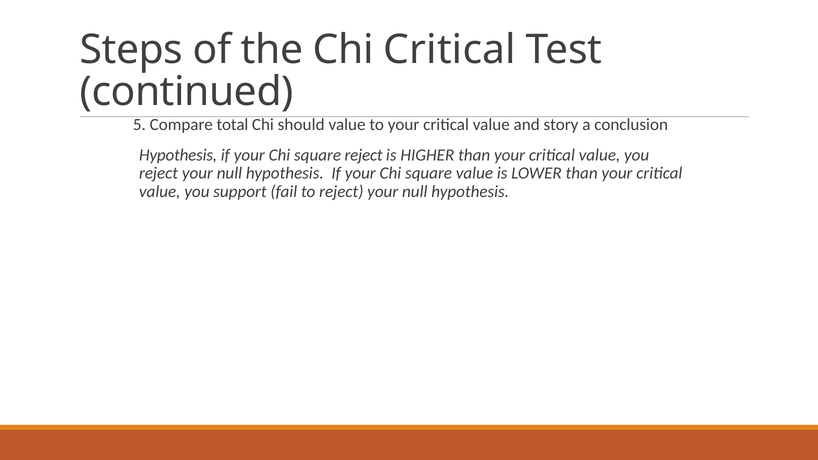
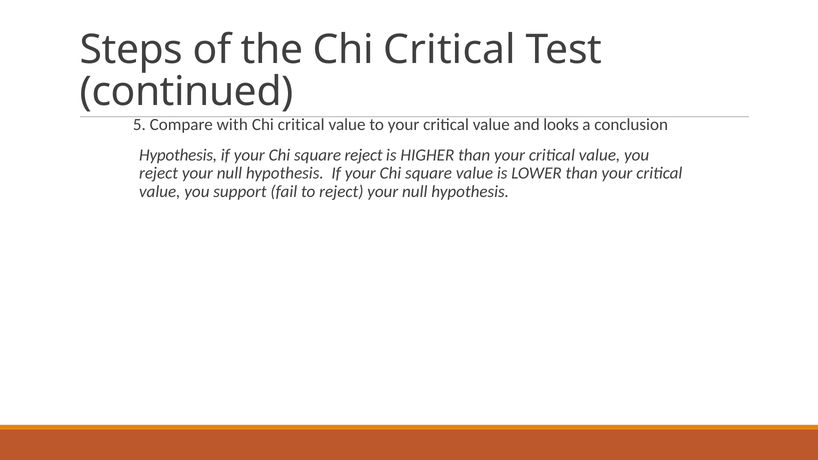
total: total -> with (232, 125)
should: should -> critical (301, 125)
story: story -> looks (561, 125)
